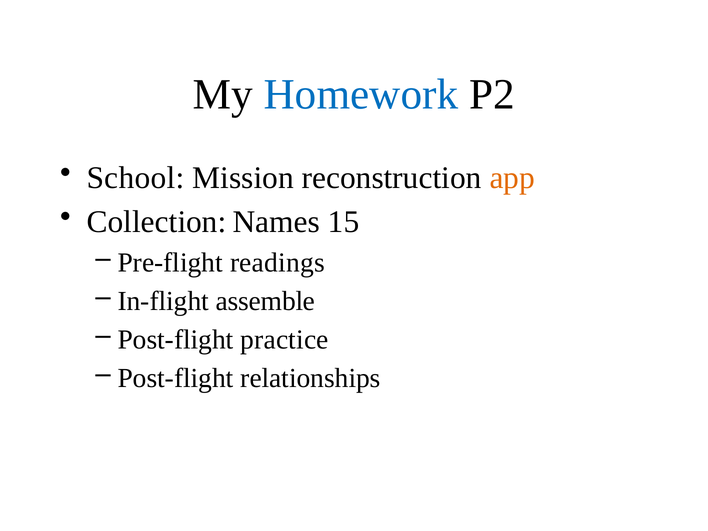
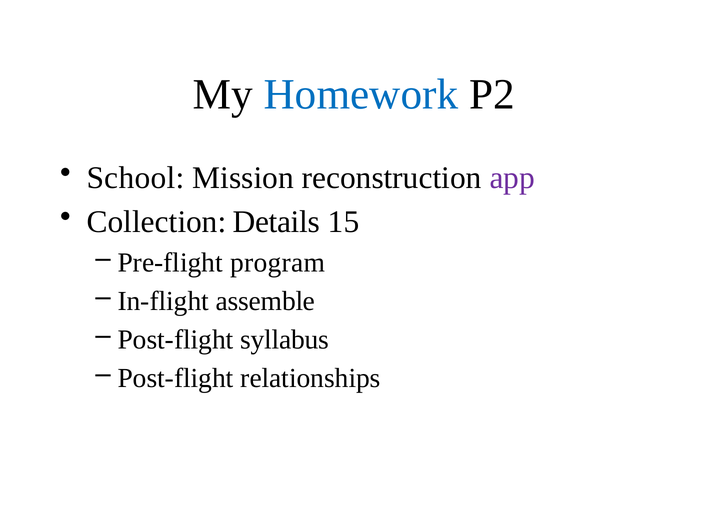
app colour: orange -> purple (512, 178)
Names: Names -> Details (276, 222)
readings: readings -> program (278, 263)
practice: practice -> syllabus (285, 340)
